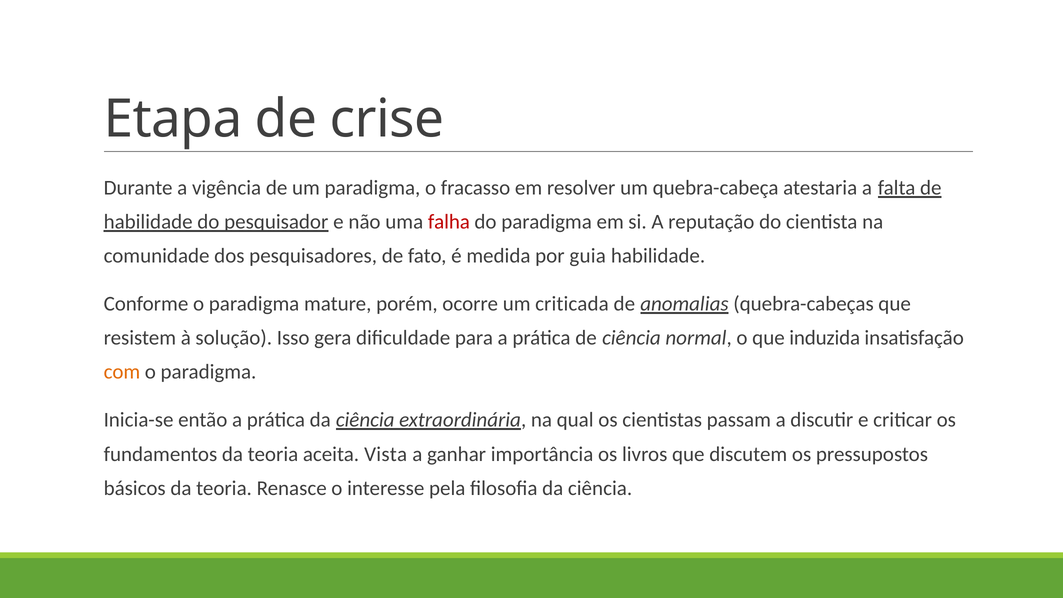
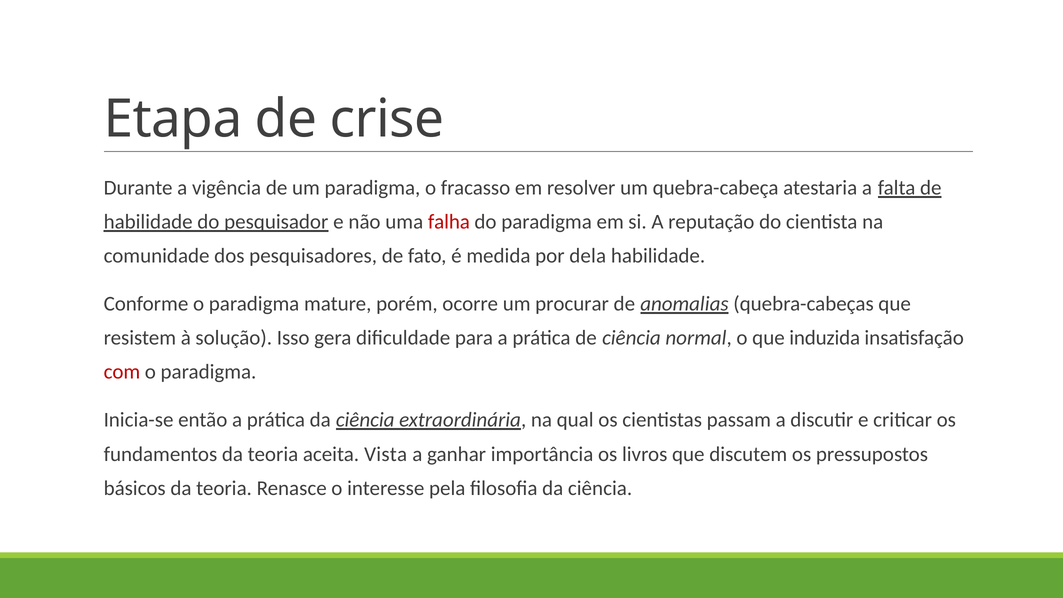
guia: guia -> dela (588, 256)
criticada: criticada -> procurar (572, 304)
com colour: orange -> red (122, 372)
